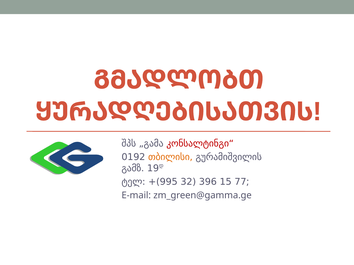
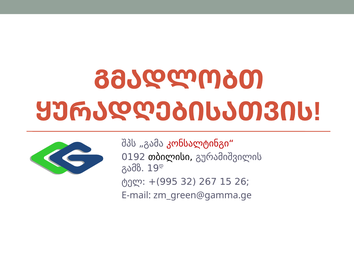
თბილისი colour: orange -> black (170, 157)
396: 396 -> 267 (208, 182)
77: 77 -> 26 (240, 182)
